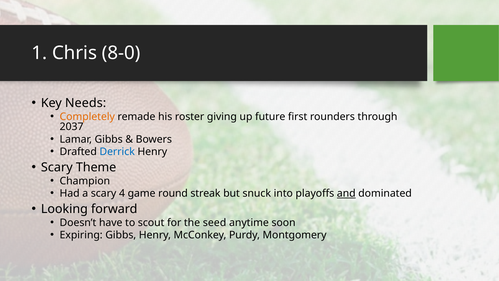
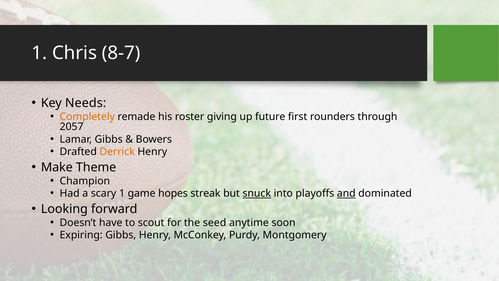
8-0: 8-0 -> 8-7 (121, 53)
2037: 2037 -> 2057 (72, 127)
Derrick colour: blue -> orange (117, 152)
Scary: Scary -> Make (57, 167)
scary 4: 4 -> 1 (122, 193)
round: round -> hopes (173, 193)
snuck underline: none -> present (257, 193)
